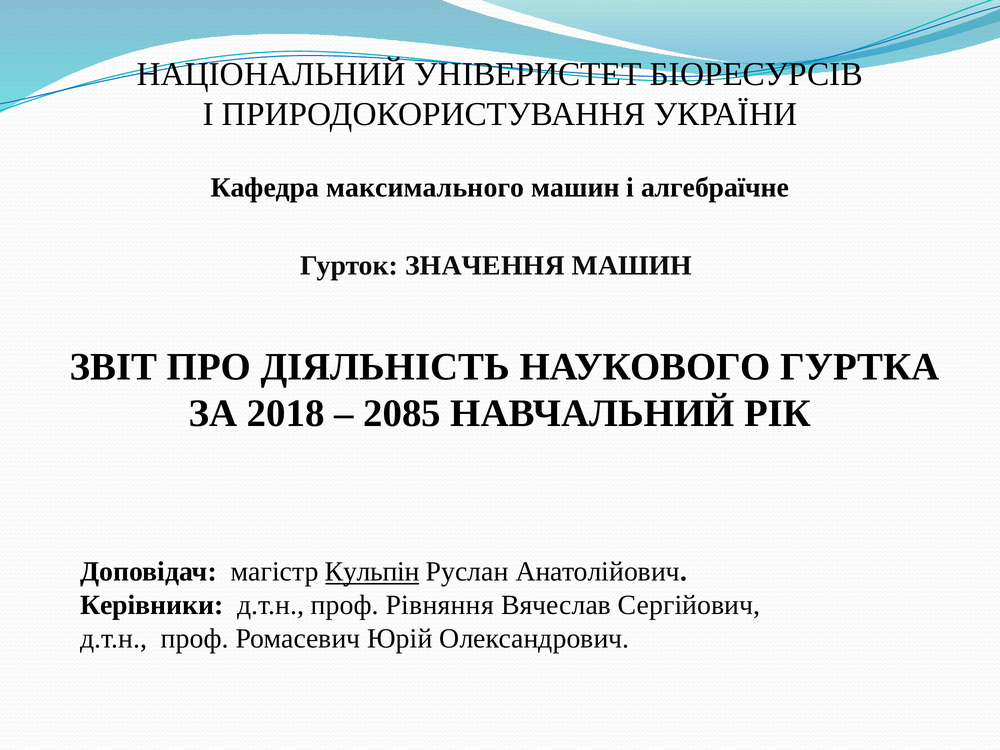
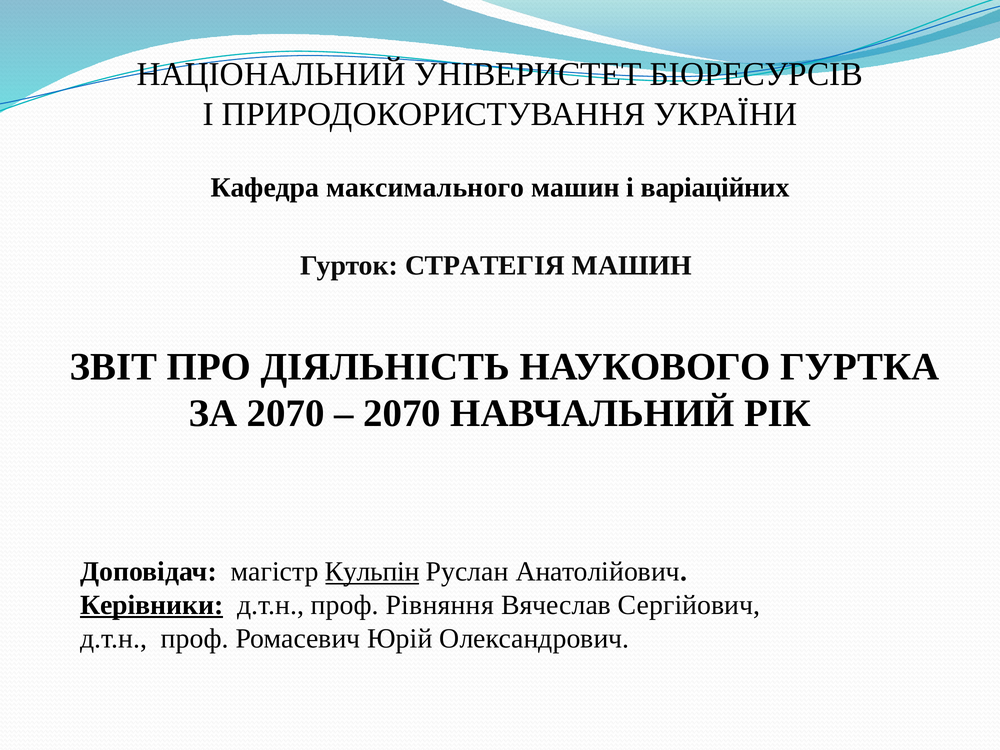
алгебраїчне: алгебраїчне -> варіаційних (715, 188)
ЗНАЧЕННЯ: ЗНАЧЕННЯ -> СТРАТЕГІЯ (485, 266)
ЗА 2018: 2018 -> 2070 (286, 414)
2085: 2085 -> 2070 (402, 414)
Керівники underline: none -> present (152, 605)
